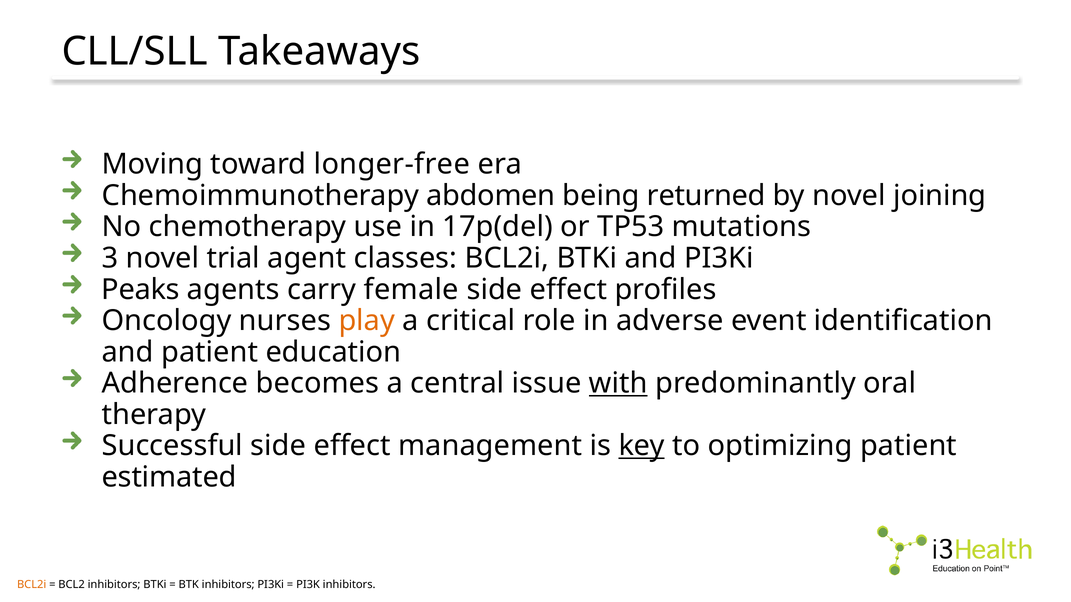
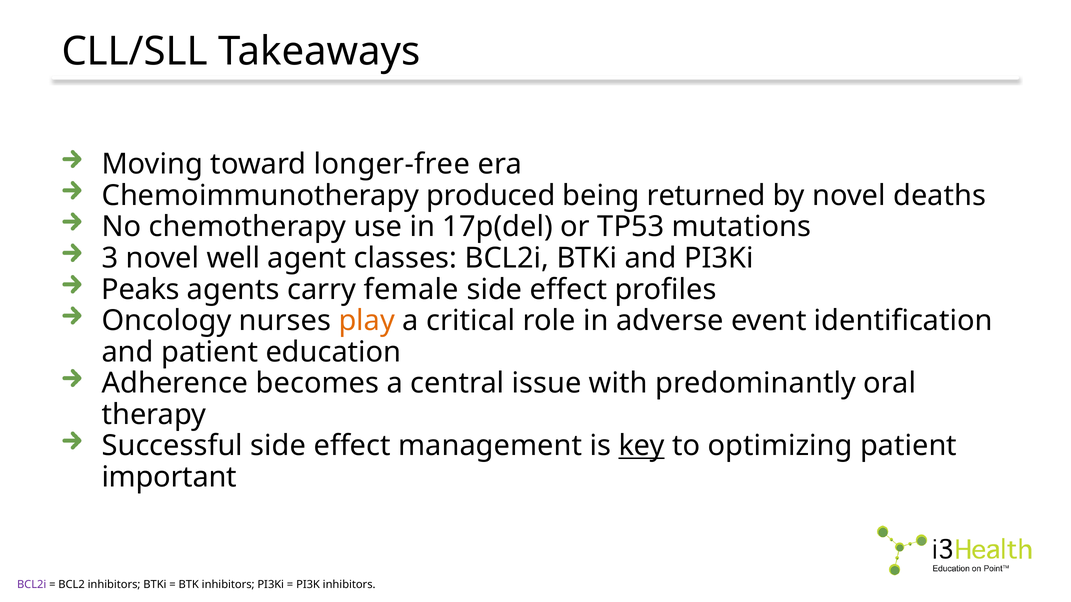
abdomen: abdomen -> produced (491, 196)
joining: joining -> deaths (940, 196)
trial: trial -> well (233, 258)
with underline: present -> none (618, 384)
estimated: estimated -> important (169, 477)
BCL2i colour: orange -> purple (32, 585)
